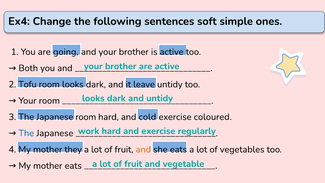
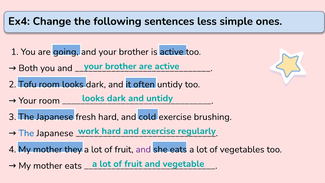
soft: soft -> less (207, 21)
leave: leave -> often (144, 84)
Japanese room: room -> fresh (86, 117)
coloured: coloured -> brushing (213, 117)
and colour: orange -> purple (143, 149)
